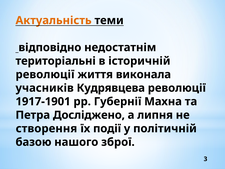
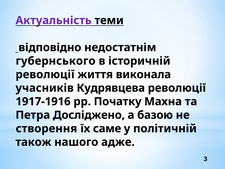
Актуальність colour: orange -> purple (54, 20)
територіальні: територіальні -> губернського (56, 61)
1917-1901: 1917-1901 -> 1917-1916 (43, 101)
Губернії: Губернії -> Початку (118, 101)
липня: липня -> базою (155, 115)
події: події -> саме (107, 128)
базою: базою -> також (33, 142)
зброї: зброї -> адже (118, 142)
